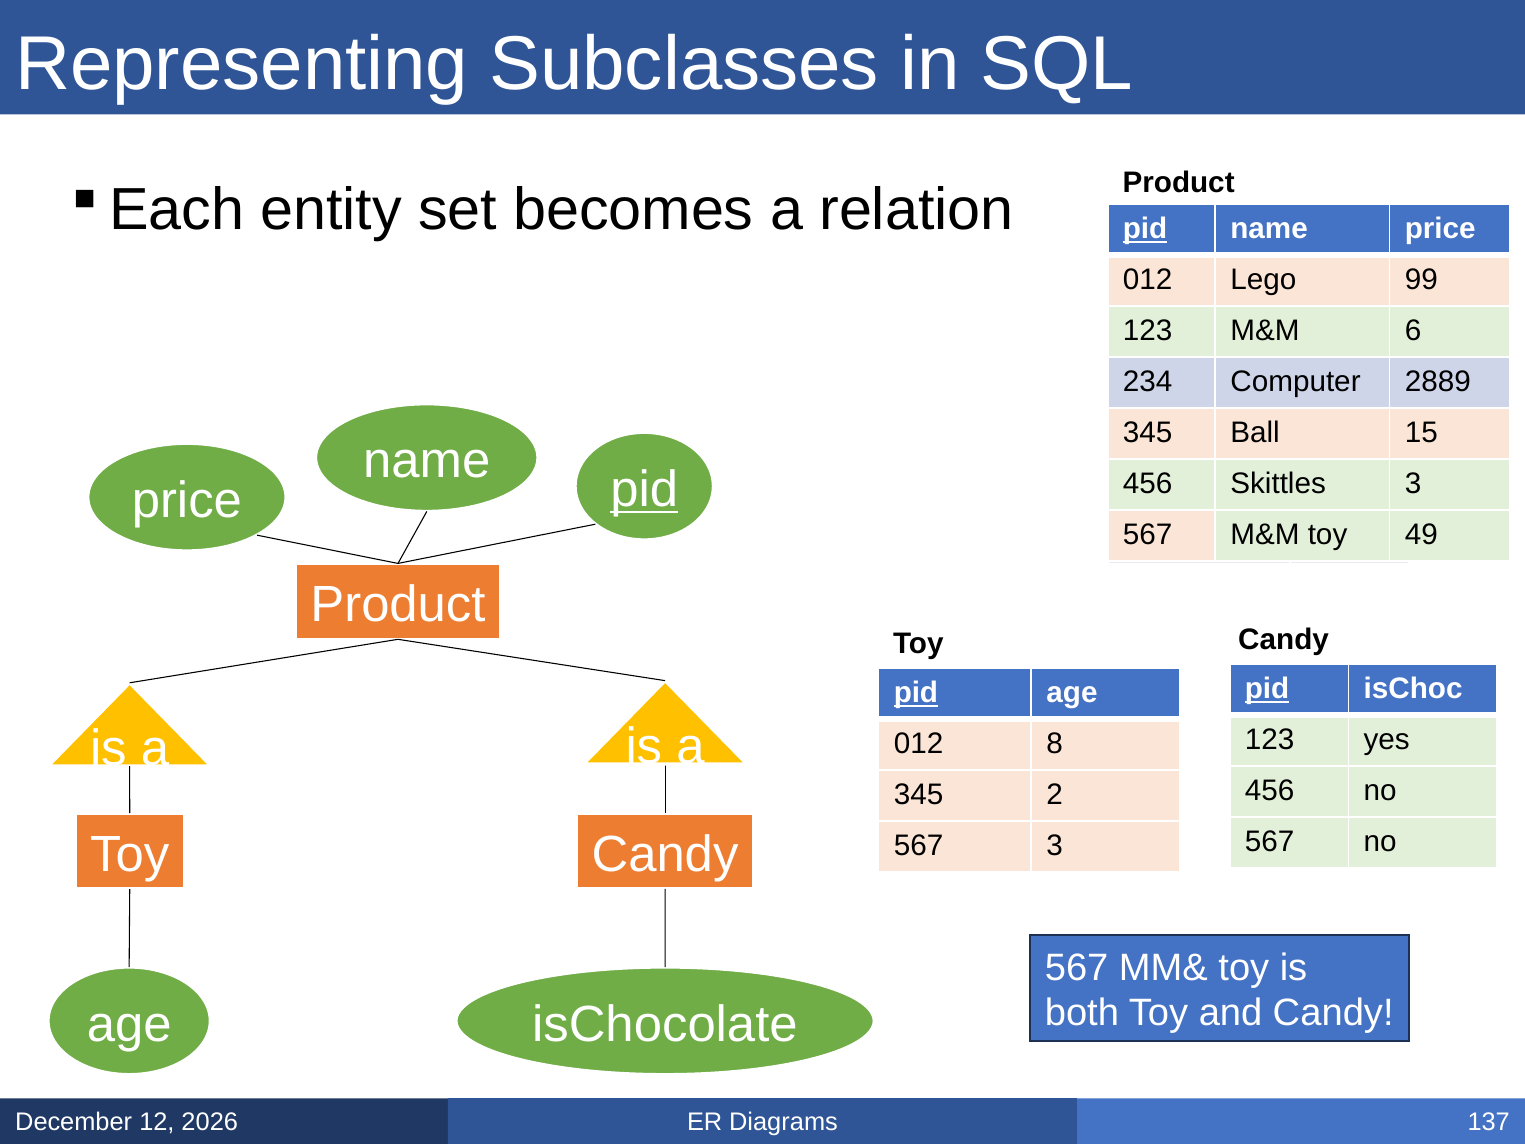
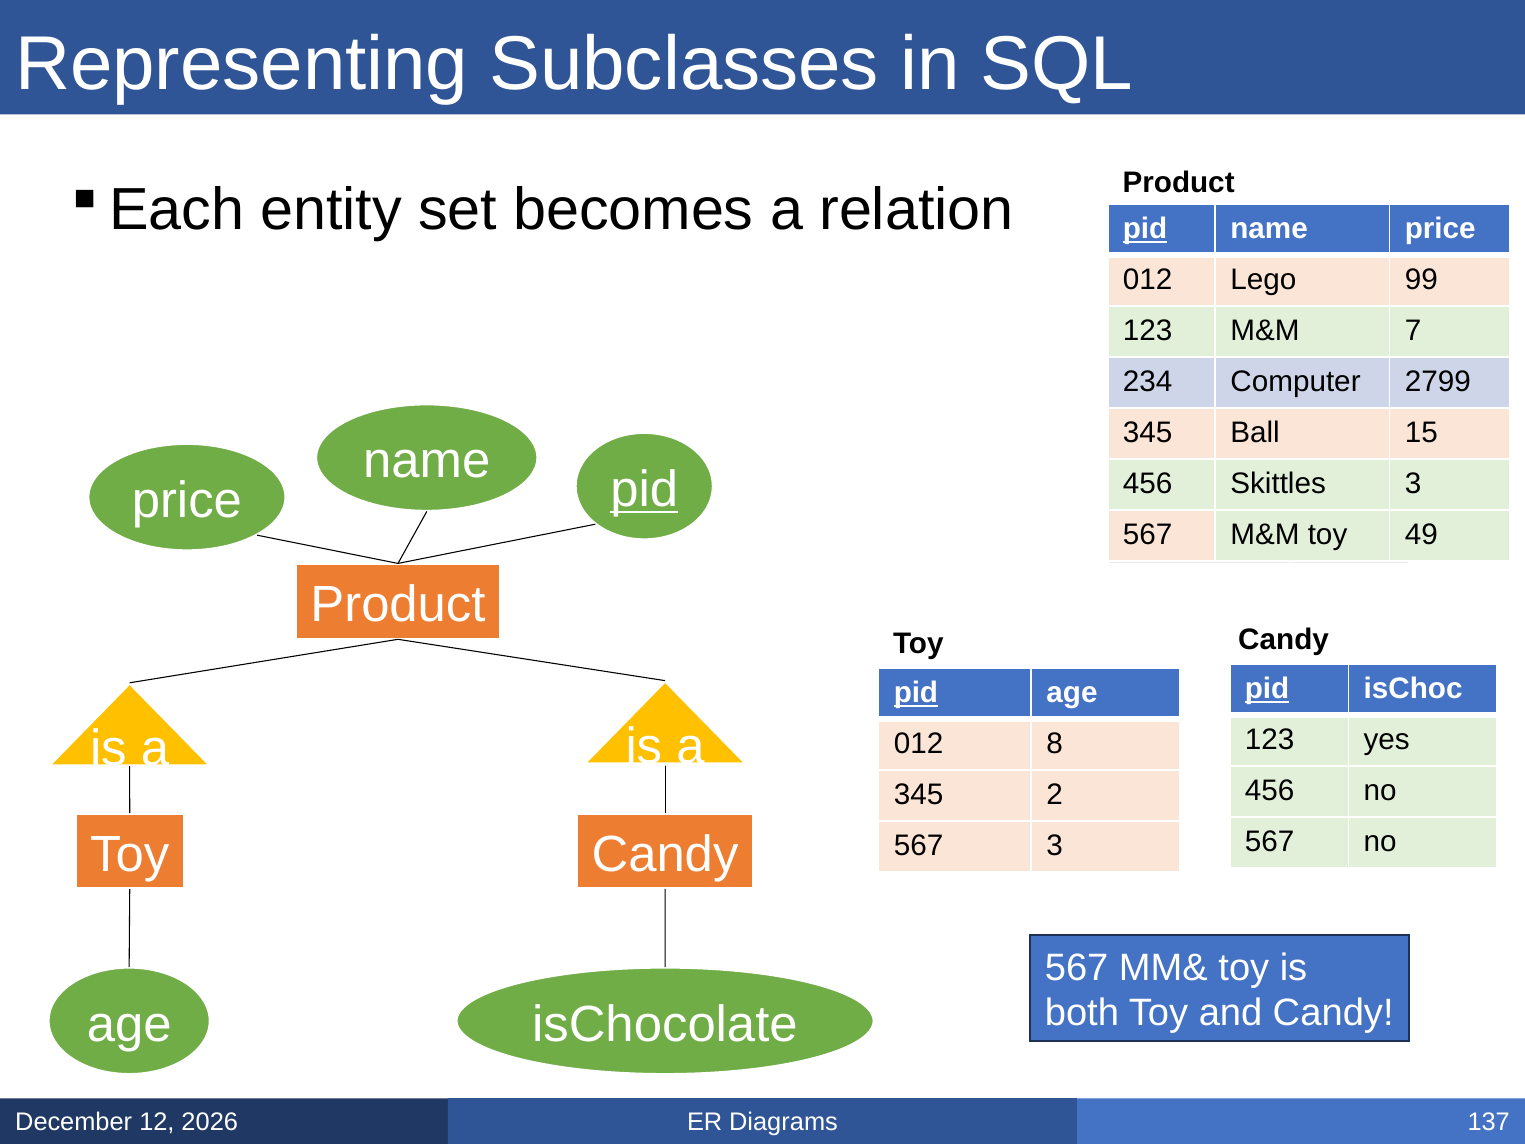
6: 6 -> 7 (1413, 331)
2889: 2889 -> 2799 (1438, 382)
